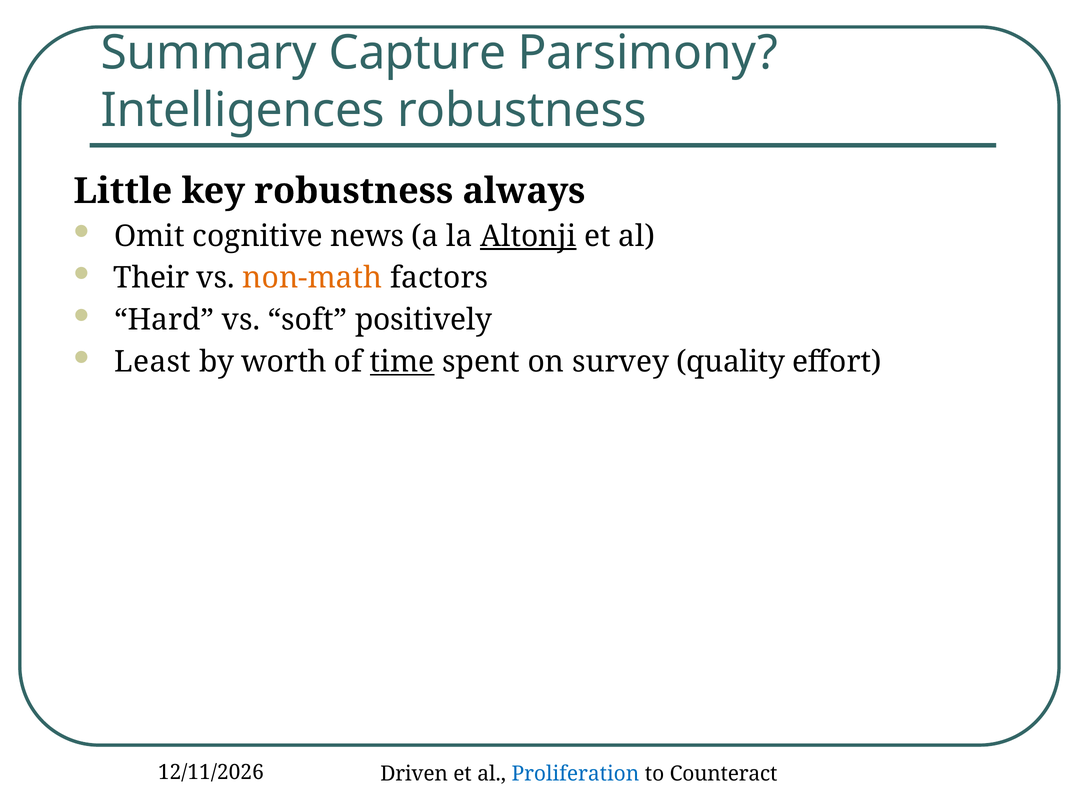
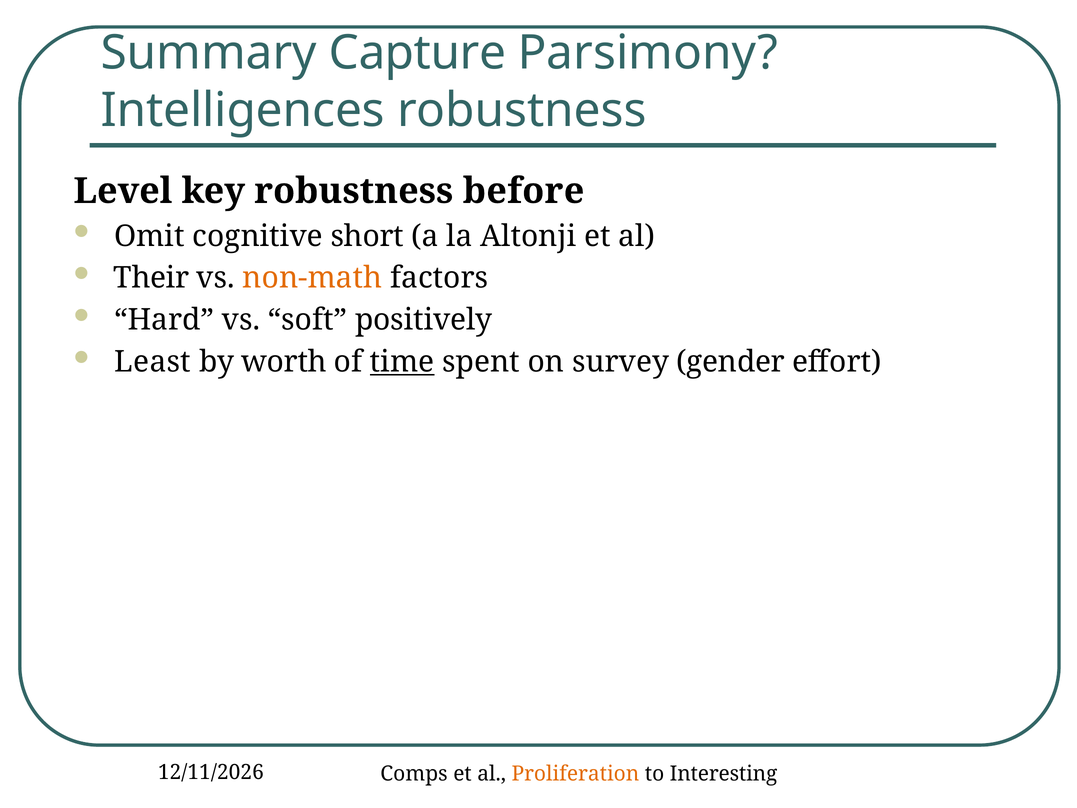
Little: Little -> Level (123, 191)
always: always -> before (523, 191)
news: news -> short (367, 236)
Altonji underline: present -> none (528, 236)
quality: quality -> gender (731, 362)
Driven: Driven -> Comps (414, 774)
Proliferation colour: blue -> orange (575, 774)
Counteract: Counteract -> Interesting (724, 774)
